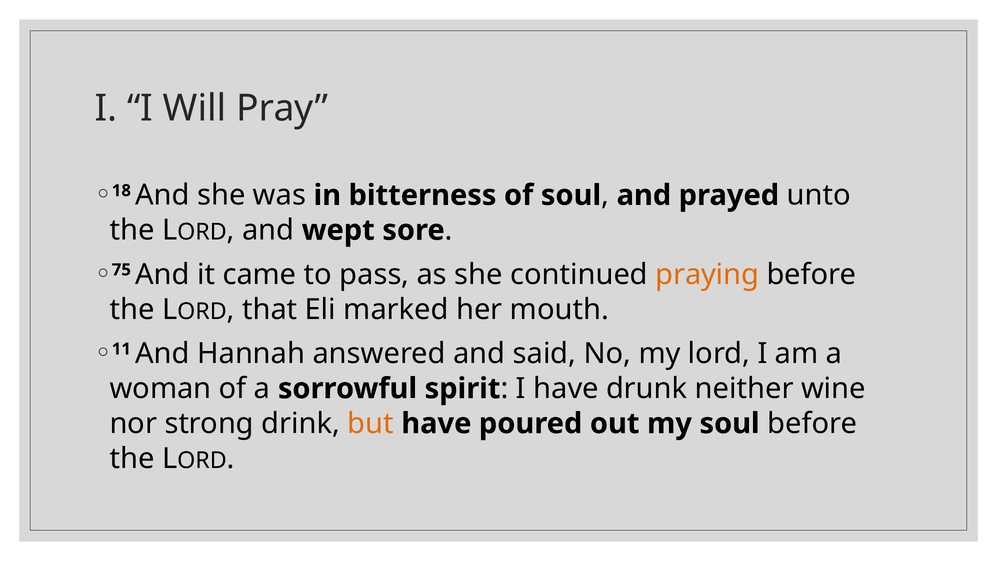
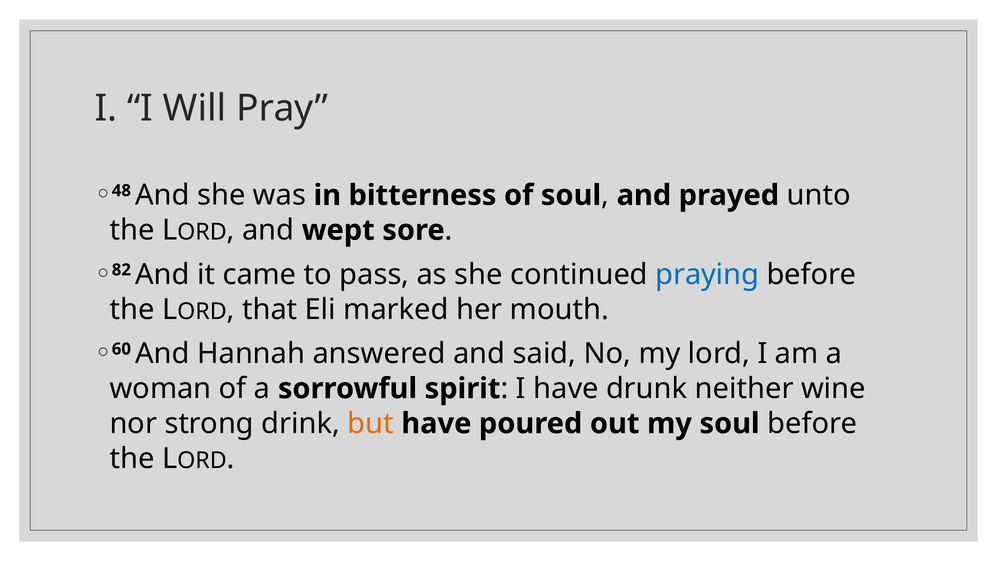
18: 18 -> 48 (121, 191)
75: 75 -> 82 (121, 270)
praying colour: orange -> blue (707, 274)
11: 11 -> 60 (121, 349)
